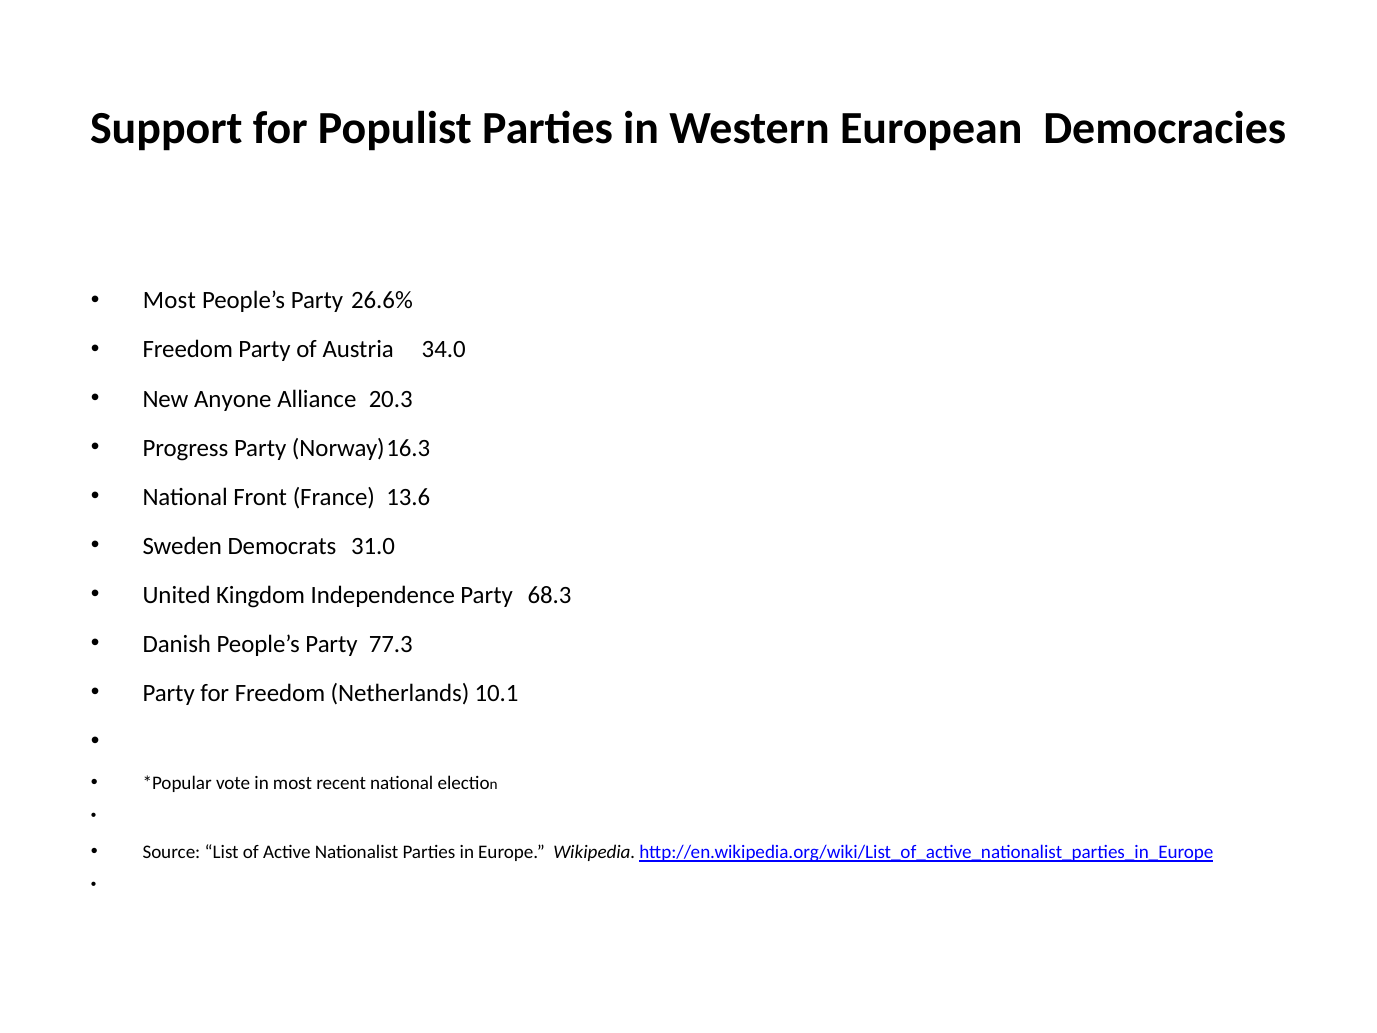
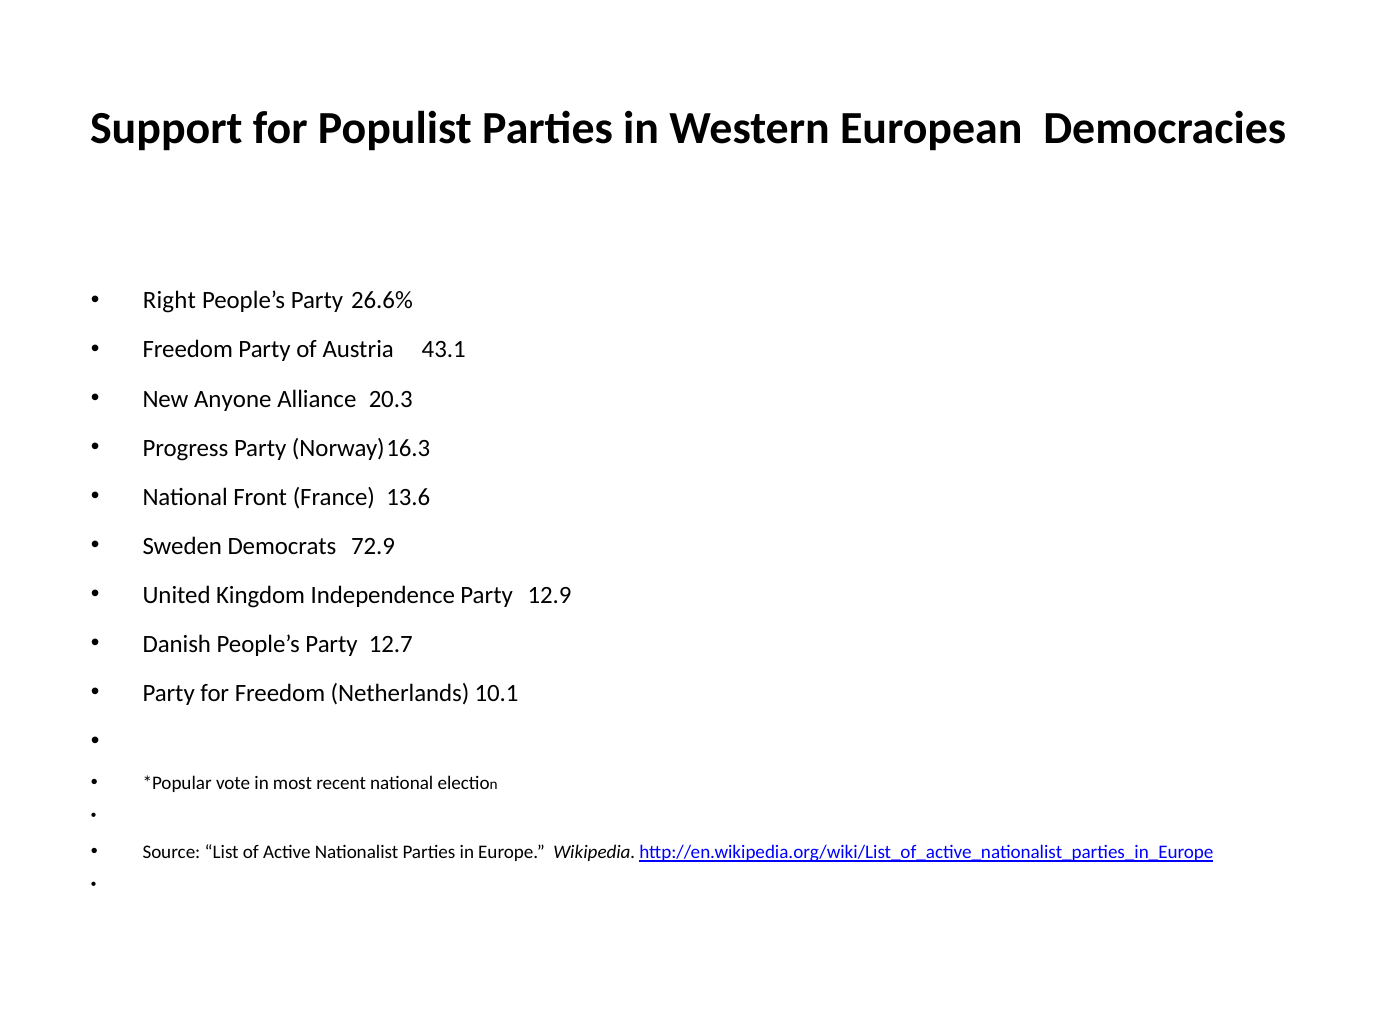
Most: Most -> Right (169, 301)
34.0: 34.0 -> 43.1 (444, 350)
31.0: 31.0 -> 72.9 (373, 546)
68.3: 68.3 -> 12.9 (549, 595)
77.3: 77.3 -> 12.7 (391, 644)
